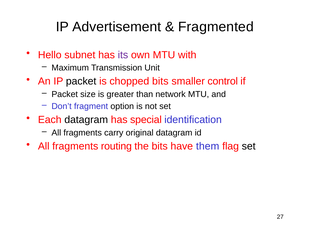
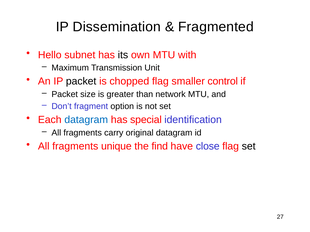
Advertisement: Advertisement -> Dissemination (117, 27)
its colour: purple -> black (123, 55)
chopped bits: bits -> flag (160, 81)
datagram colour: black -> blue (86, 120)
routing: routing -> unique (116, 147)
the bits: bits -> find (160, 147)
them: them -> close (208, 147)
